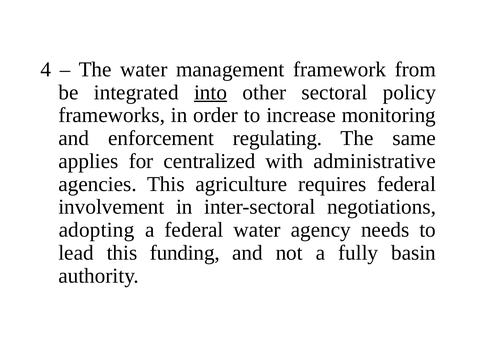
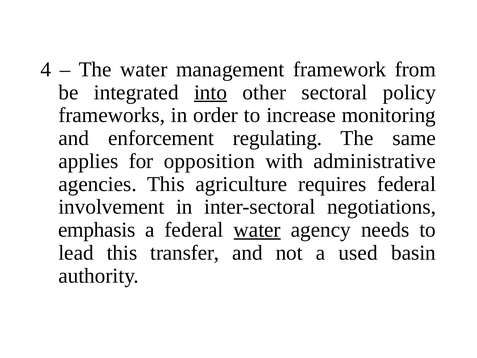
centralized: centralized -> opposition (209, 161)
adopting: adopting -> emphasis (97, 230)
water underline: none -> present (257, 230)
funding: funding -> transfer (185, 253)
fully: fully -> used (358, 253)
